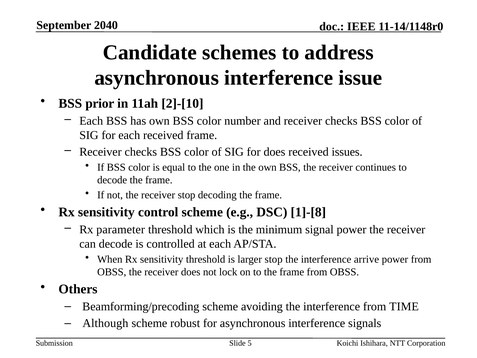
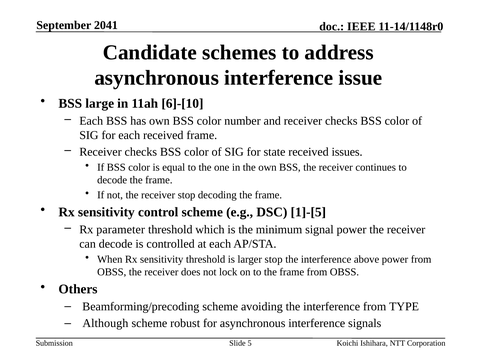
2040: 2040 -> 2041 (106, 25)
prior: prior -> large (100, 103)
2]-[10: 2]-[10 -> 6]-[10 (182, 103)
for does: does -> state (274, 152)
1]-[8: 1]-[8 -> 1]-[5 (308, 212)
arrive: arrive -> above (367, 259)
TIME: TIME -> TYPE (404, 306)
